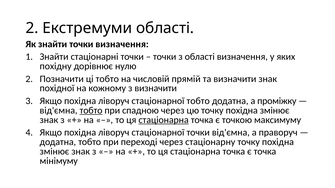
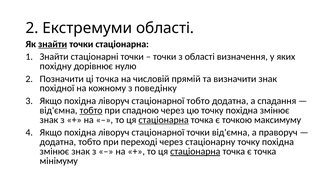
знайти underline: none -> present (53, 44)
точки визначення: визначення -> стаціонарна (122, 44)
ці тобто: тобто -> точка (107, 79)
з визначити: визначити -> поведінку (156, 88)
проміжку: проміжку -> спадання (277, 101)
стаціонарна underline: none -> present (195, 152)
